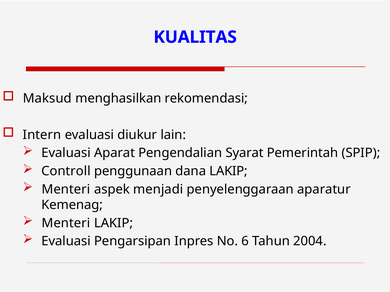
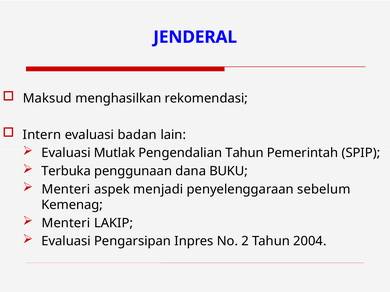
KUALITAS: KUALITAS -> JENDERAL (195, 37)
diukur: diukur -> badan (137, 135)
Aparat: Aparat -> Mutlak (115, 153)
Pengendalian Syarat: Syarat -> Tahun (245, 153)
Controll: Controll -> Terbuka (66, 171)
dana LAKIP: LAKIP -> BUKU (229, 171)
aparatur: aparatur -> sebelum (324, 190)
6: 6 -> 2 (245, 242)
